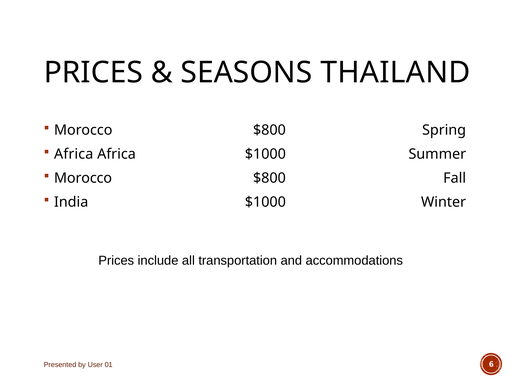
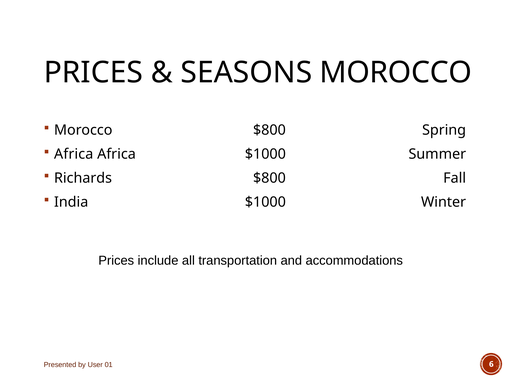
SEASONS THAILAND: THAILAND -> MOROCCO (396, 72)
Morocco: Morocco -> Richards (83, 178)
